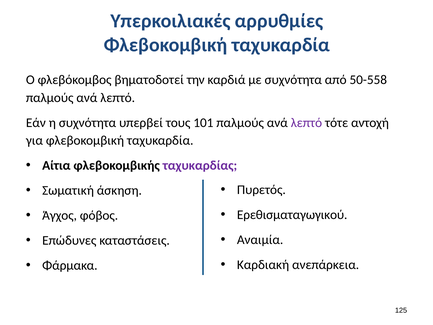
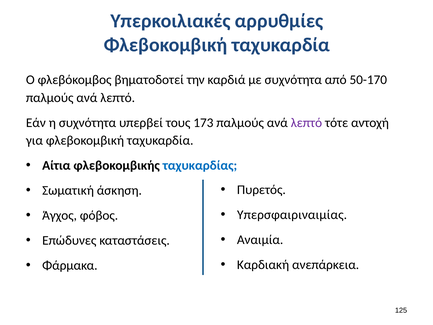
50-558: 50-558 -> 50-170 (368, 80)
101: 101 -> 173 (203, 123)
ταχυκαρδίας colour: purple -> blue (200, 165)
Ερεθισματαγωγικού: Ερεθισματαγωγικού -> Υπερσφαιριναιμίας (292, 215)
